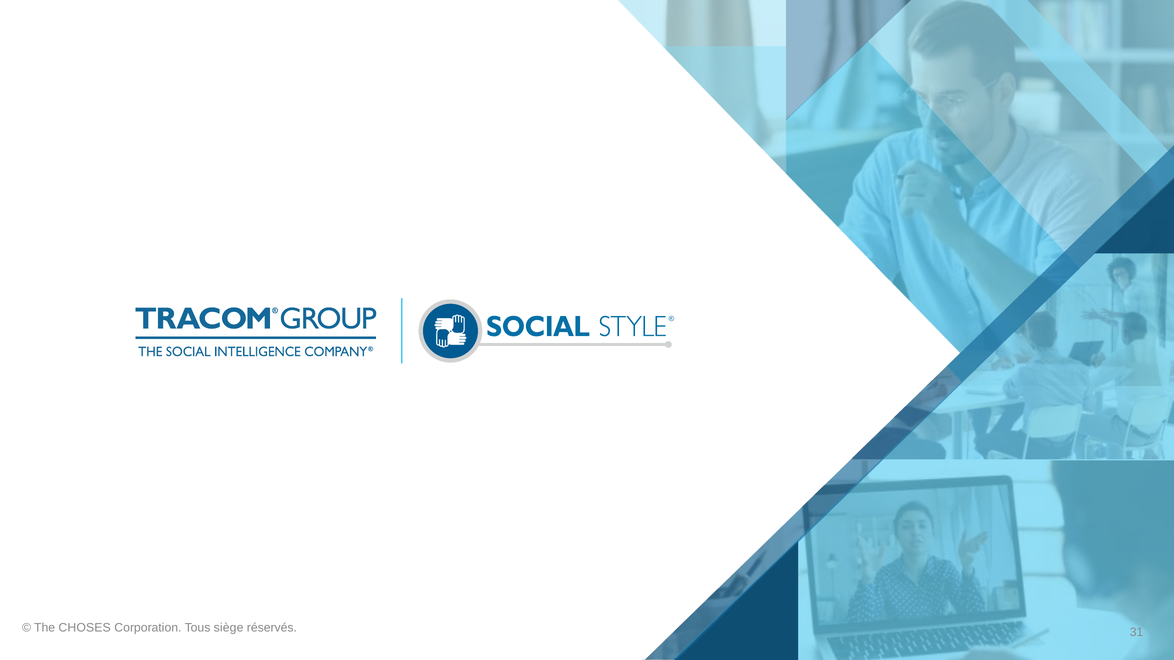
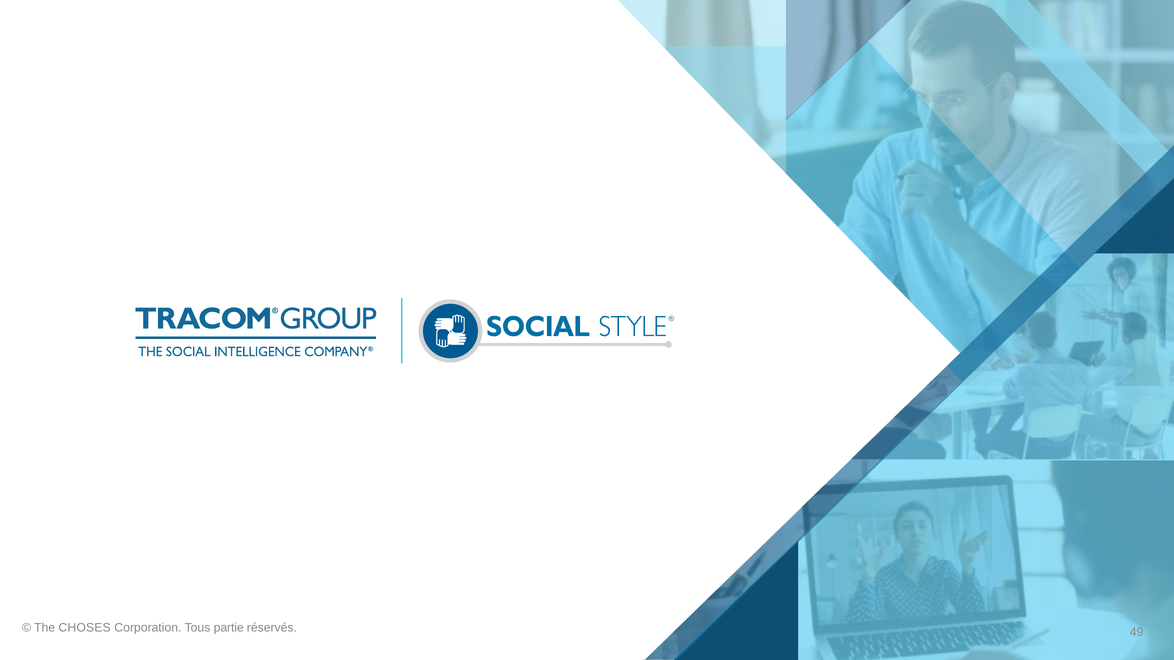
siège: siège -> partie (229, 628)
31: 31 -> 49 (1137, 633)
